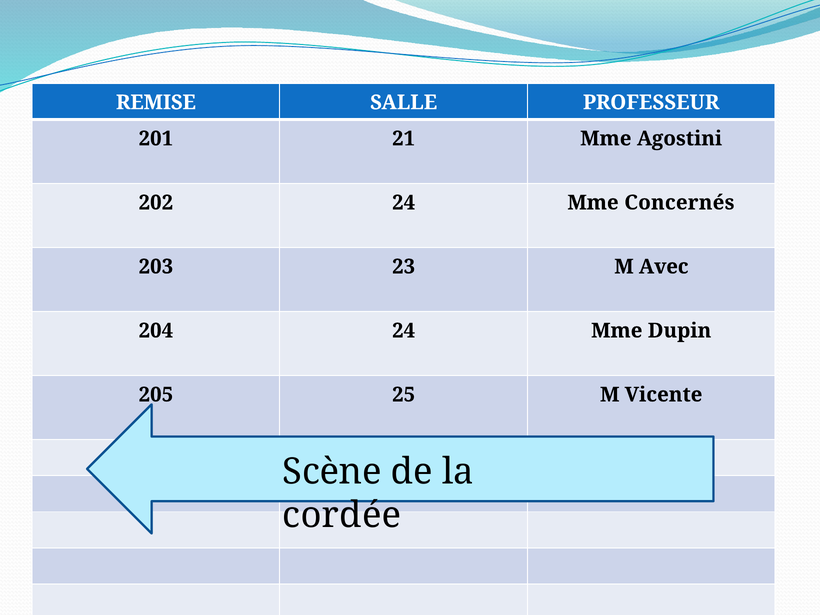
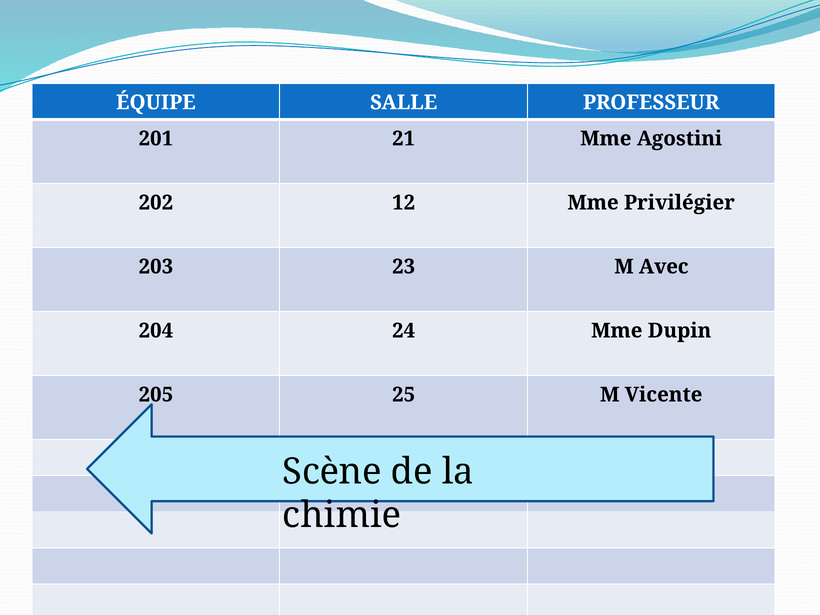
REMISE: REMISE -> ÉQUIPE (156, 102)
202 24: 24 -> 12 (404, 203)
Concernés: Concernés -> Privilégier (679, 203)
cordée: cordée -> chimie (342, 515)
